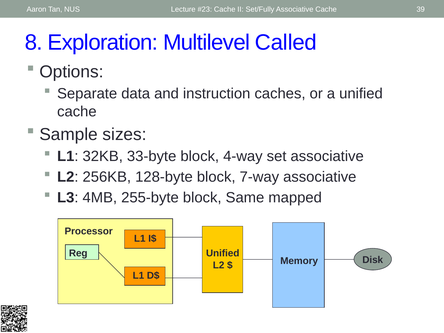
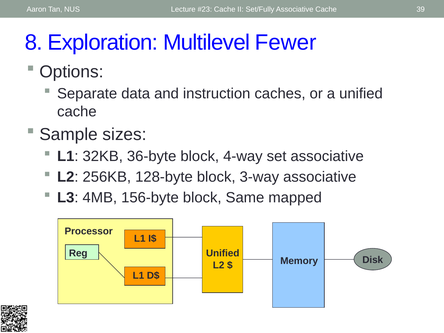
Called: Called -> Fewer (286, 43)
33-byte: 33-byte -> 36-byte (152, 156)
7-way: 7-way -> 3-way (259, 177)
255-byte: 255-byte -> 156-byte (150, 198)
